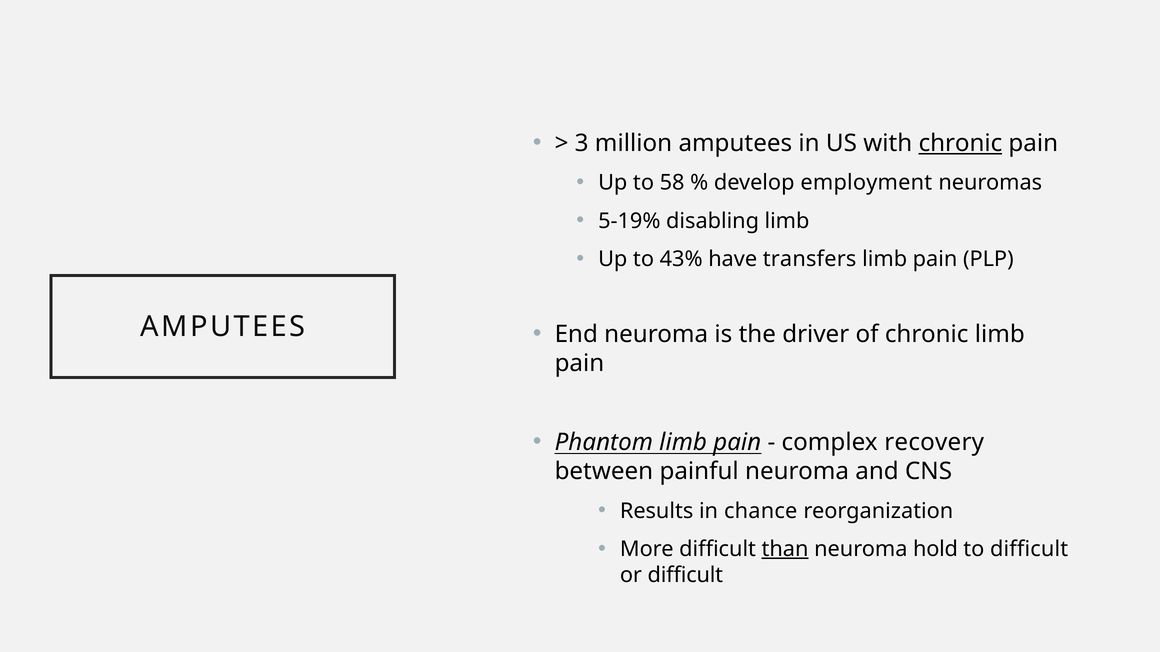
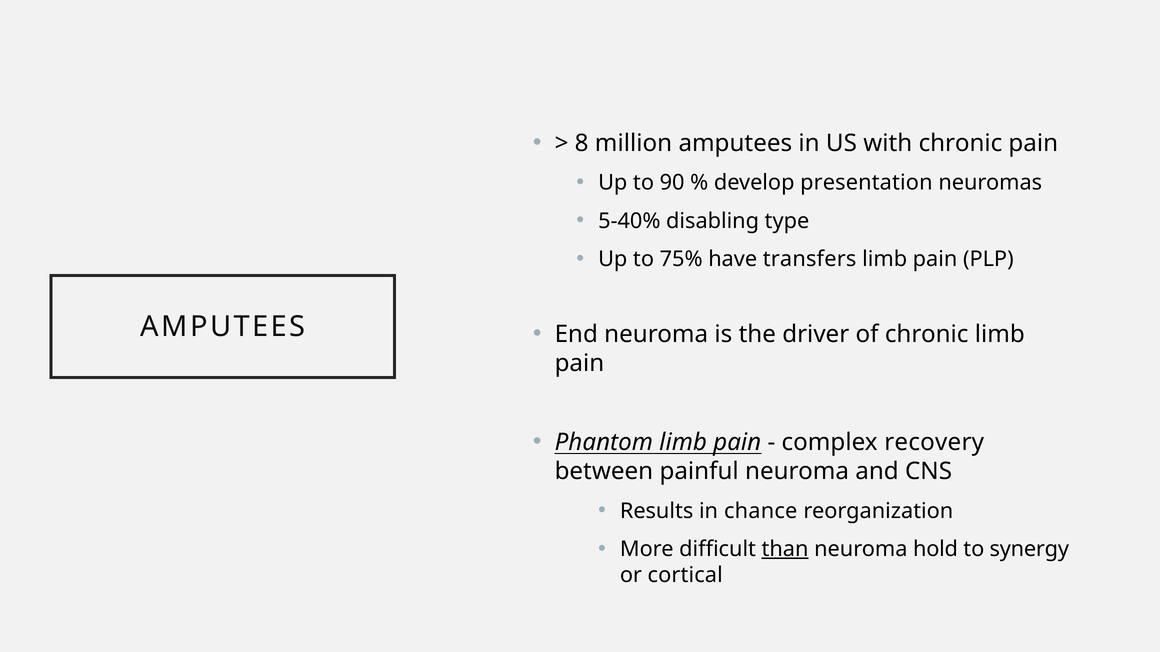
3: 3 -> 8 (582, 143)
chronic underline: present -> none (960, 143)
58: 58 -> 90 (672, 183)
employment: employment -> presentation (866, 183)
5-19%: 5-19% -> 5-40% (629, 221)
disabling limb: limb -> type (787, 221)
43%: 43% -> 75% (681, 259)
to difficult: difficult -> synergy (1029, 549)
or difficult: difficult -> cortical (685, 576)
